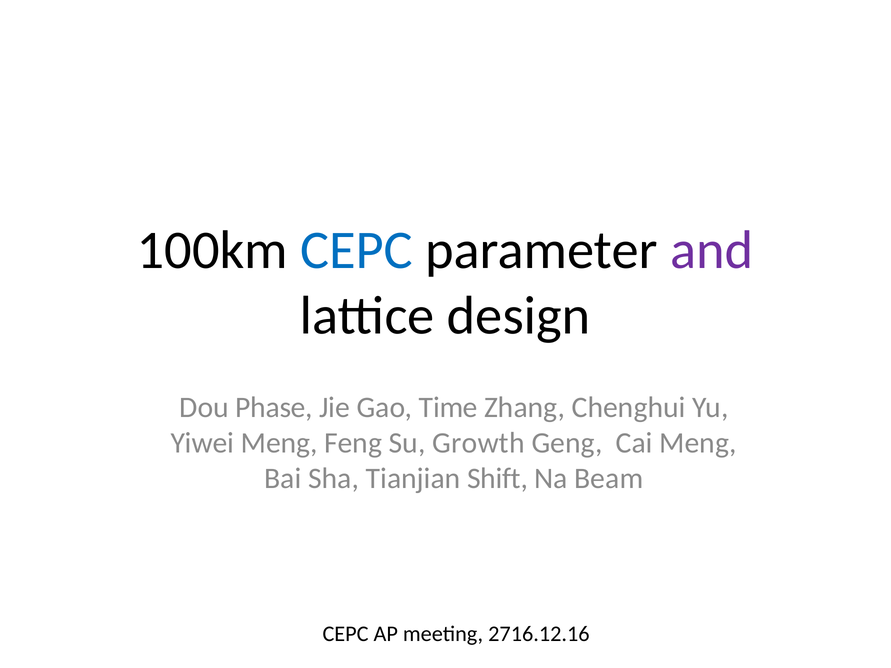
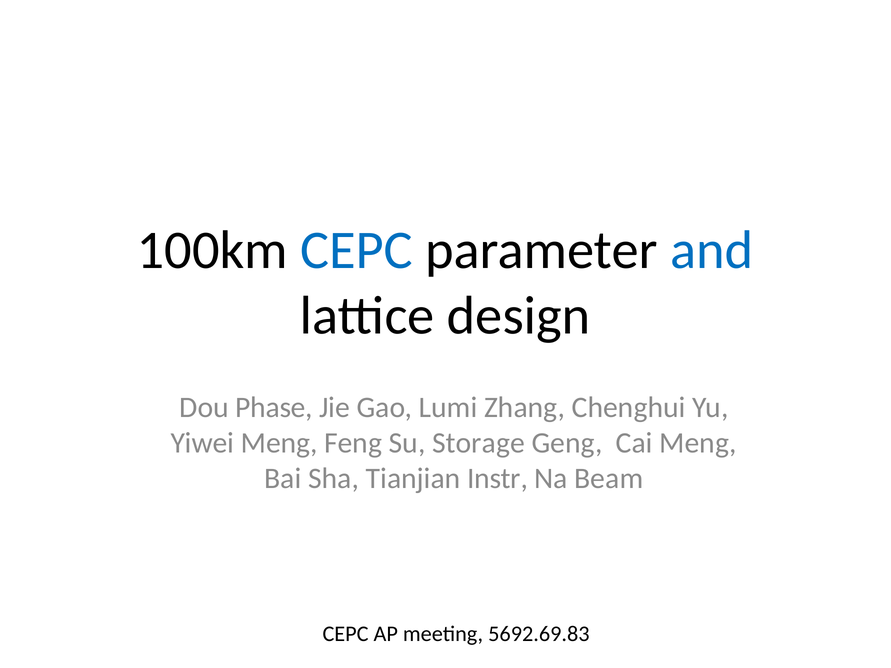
and colour: purple -> blue (712, 250)
Time: Time -> Lumi (448, 408)
Growth: Growth -> Storage (479, 443)
Shift: Shift -> Instr (497, 479)
2716.12.16: 2716.12.16 -> 5692.69.83 (539, 634)
